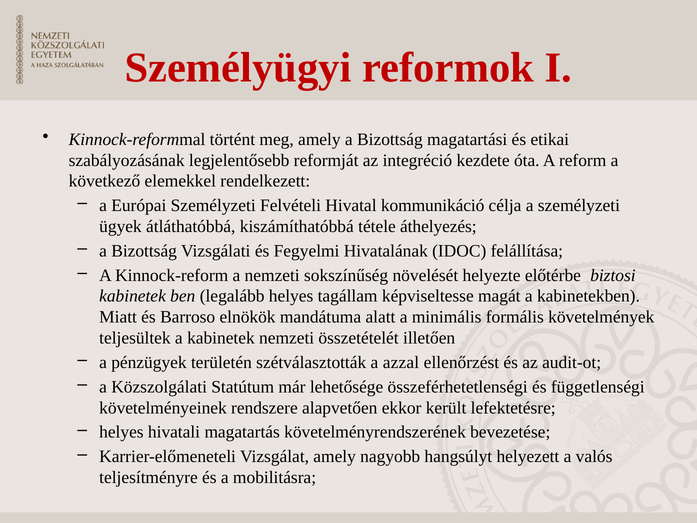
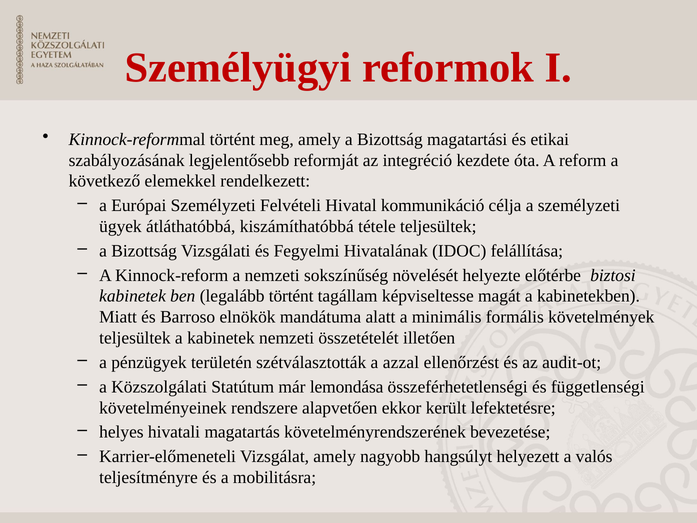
tétele áthelyezés: áthelyezés -> teljesültek (438, 226)
legalább helyes: helyes -> történt (291, 296)
lehetősége: lehetősége -> lemondása (347, 387)
